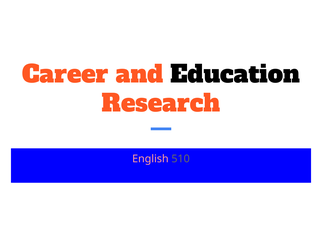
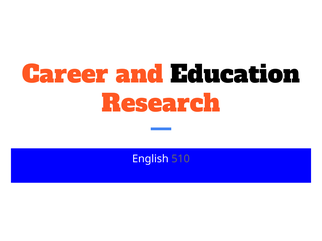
English colour: pink -> white (150, 159)
